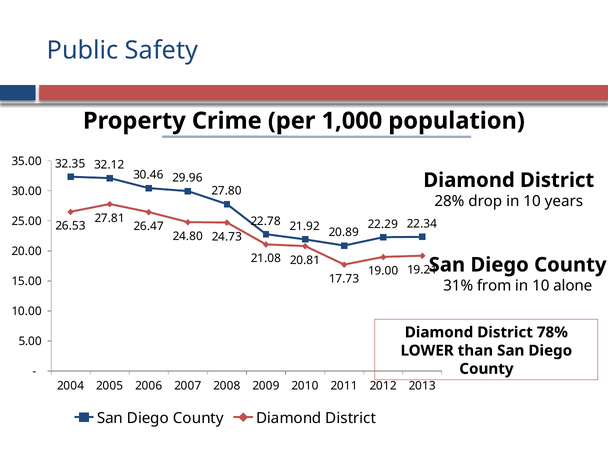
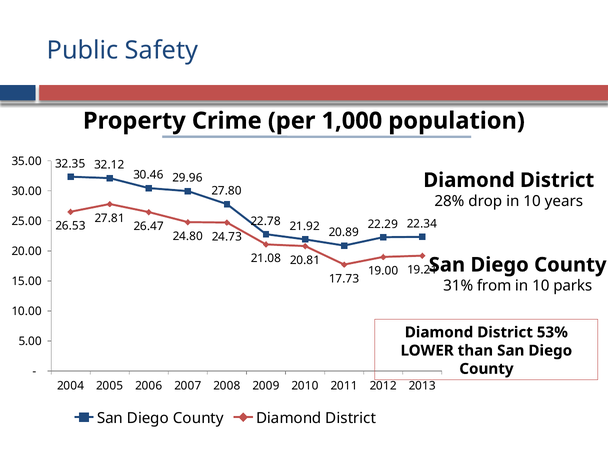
alone: alone -> parks (573, 286)
78%: 78% -> 53% (552, 332)
